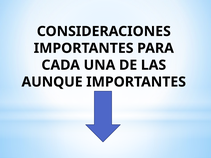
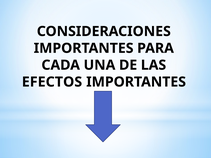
AUNQUE: AUNQUE -> EFECTOS (52, 82)
